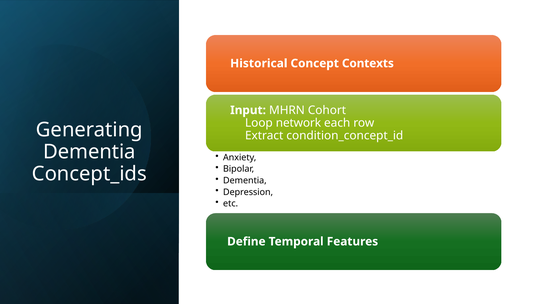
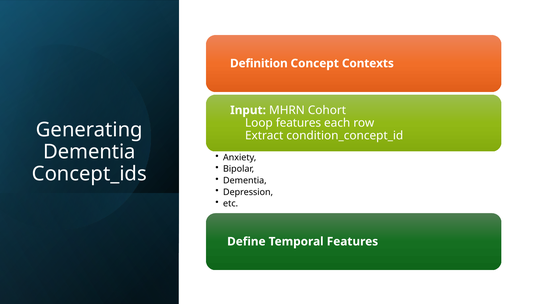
Historical: Historical -> Definition (259, 63)
Loop network: network -> features (298, 123)
